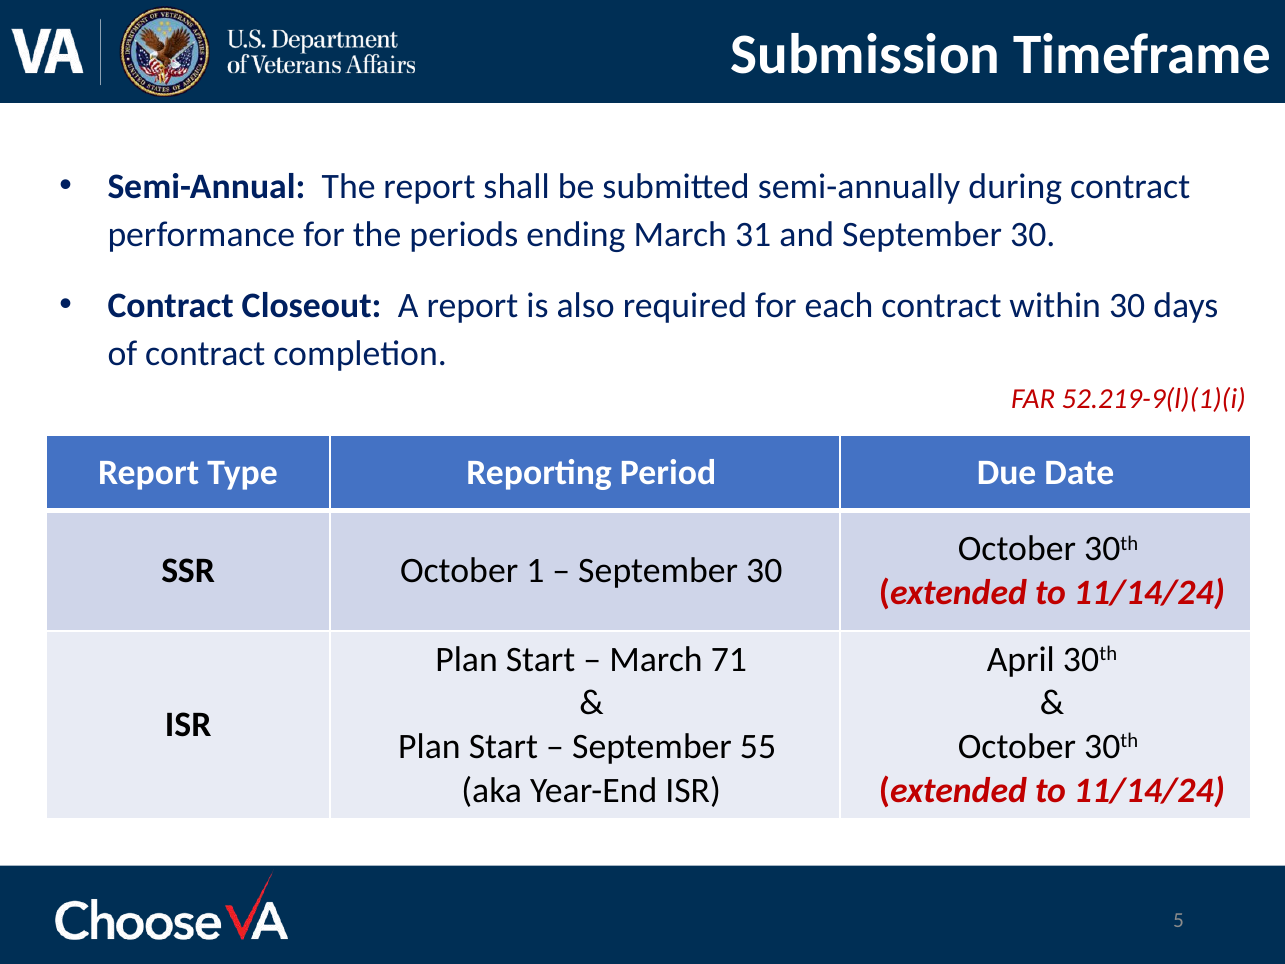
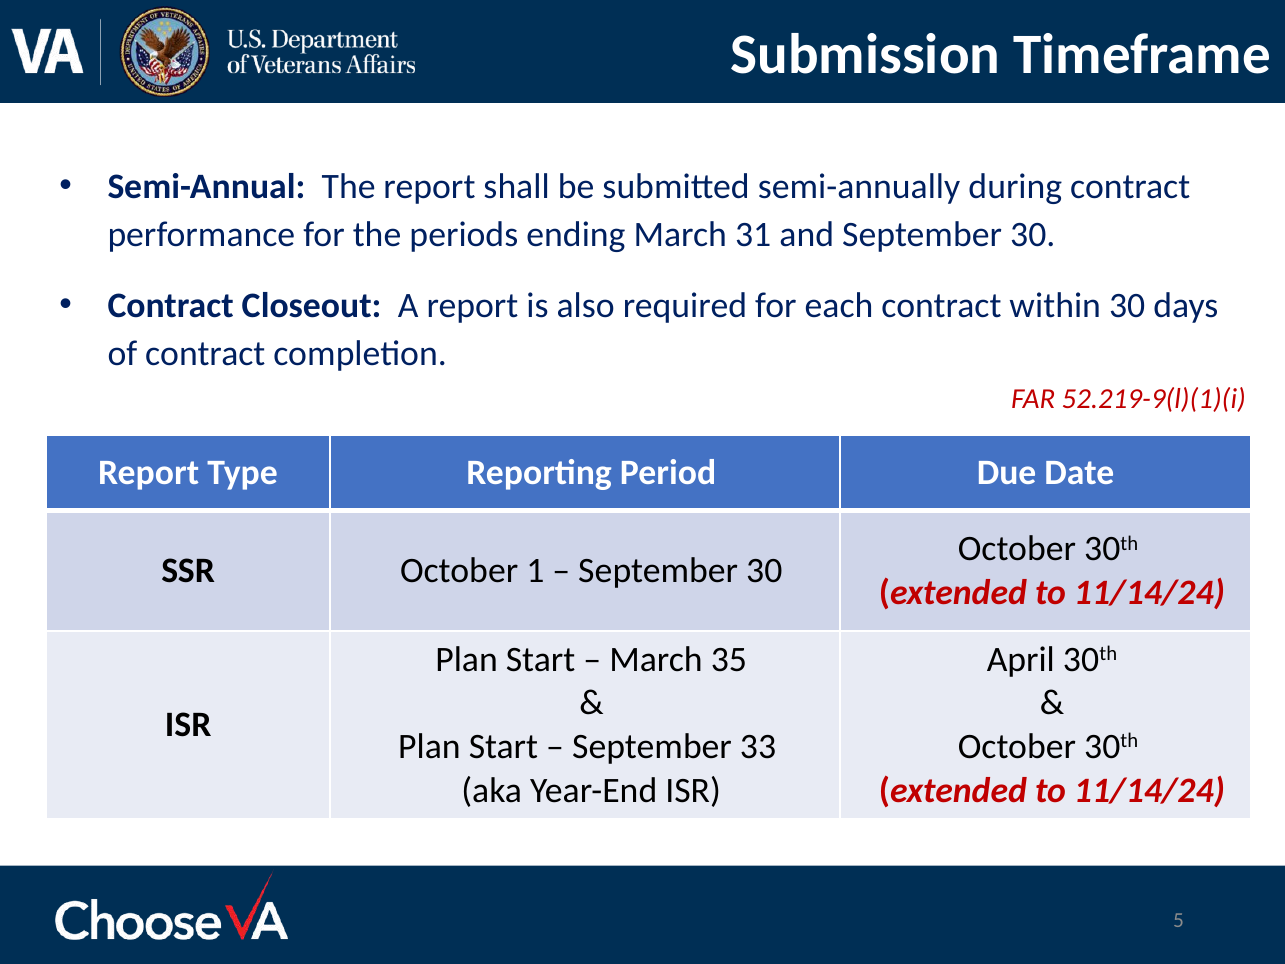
71: 71 -> 35 (729, 659)
55: 55 -> 33 (758, 747)
